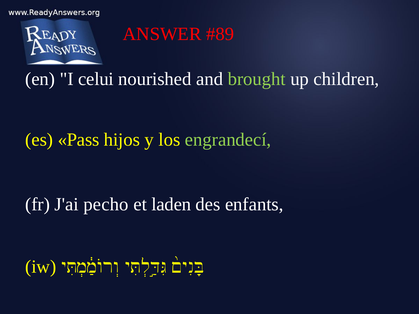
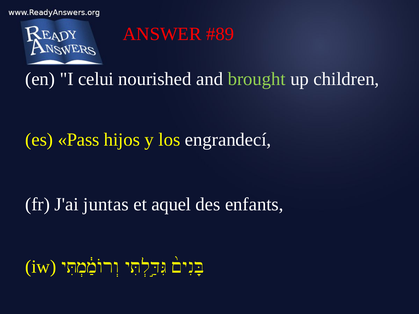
engrandecí colour: light green -> white (228, 140)
pecho: pecho -> juntas (106, 204)
laden: laden -> aquel (171, 204)
